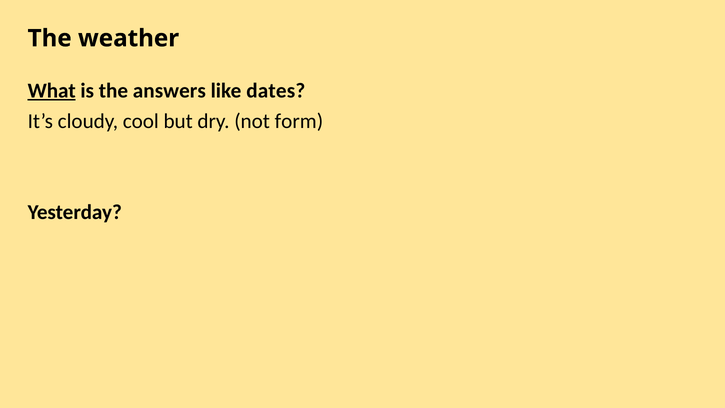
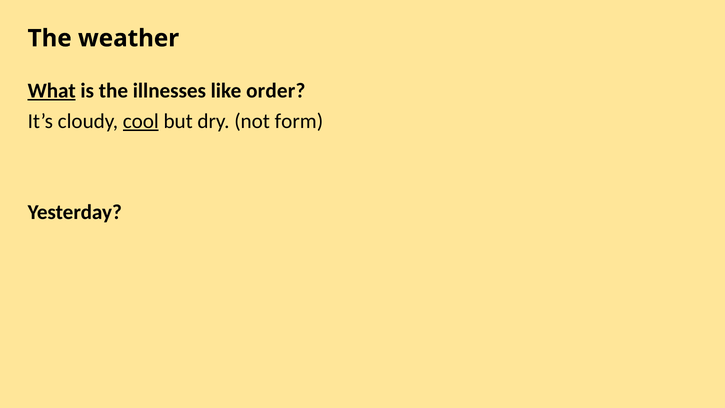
answers: answers -> illnesses (169, 91)
dates: dates -> order (276, 91)
cool underline: none -> present (141, 121)
